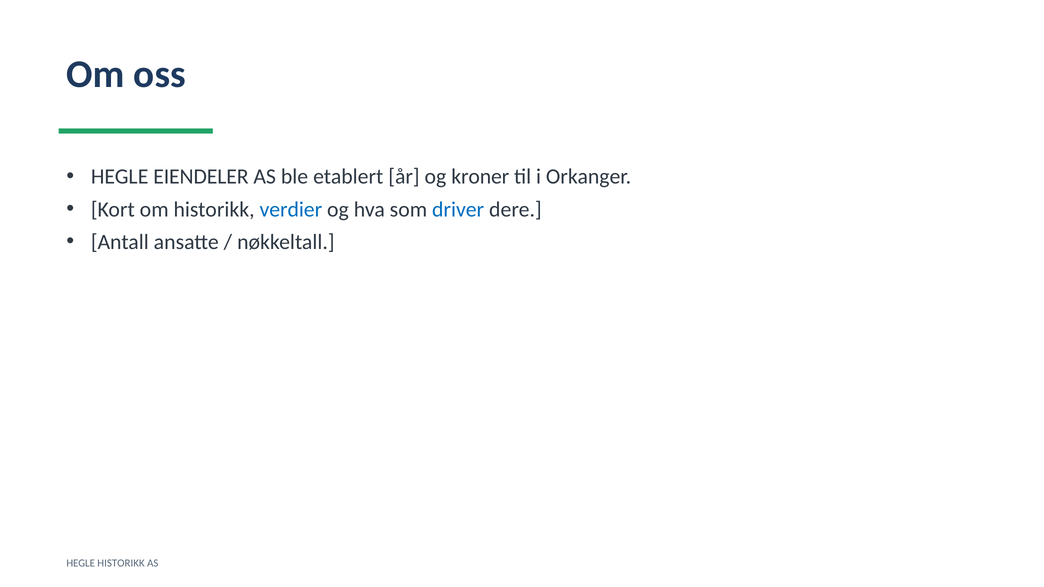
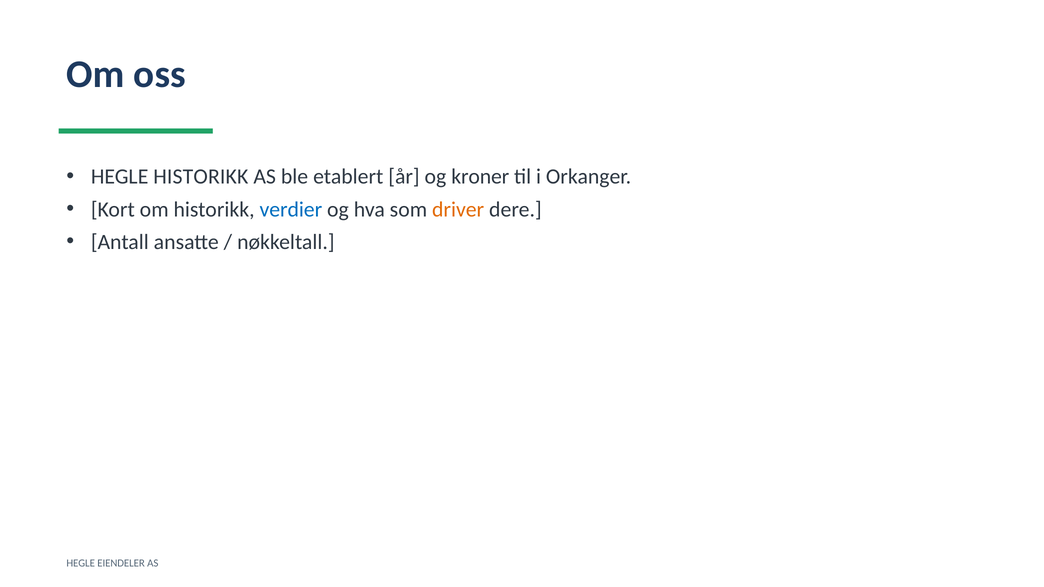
HEGLE EIENDELER: EIENDELER -> HISTORIKK (201, 177)
driver colour: blue -> orange (458, 209)
HEGLE HISTORIKK: HISTORIKK -> EIENDELER (121, 563)
